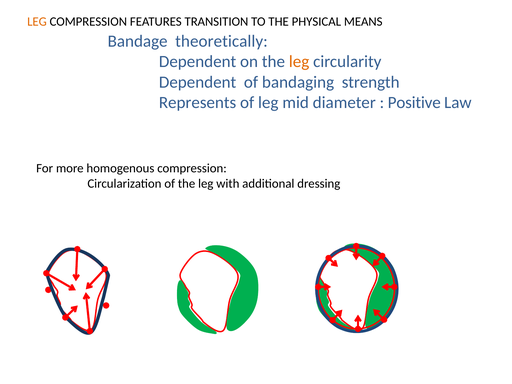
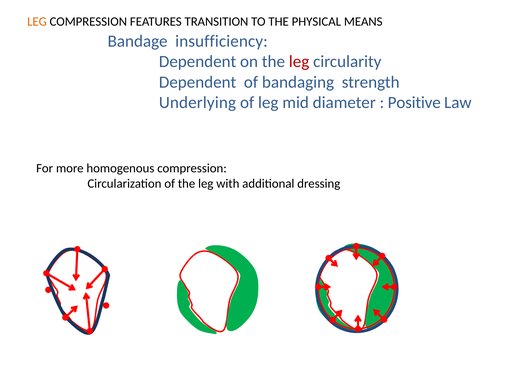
theoretically: theoretically -> insufficiency (221, 41)
leg colour: orange -> red (299, 62)
Represents: Represents -> Underlying (197, 103)
